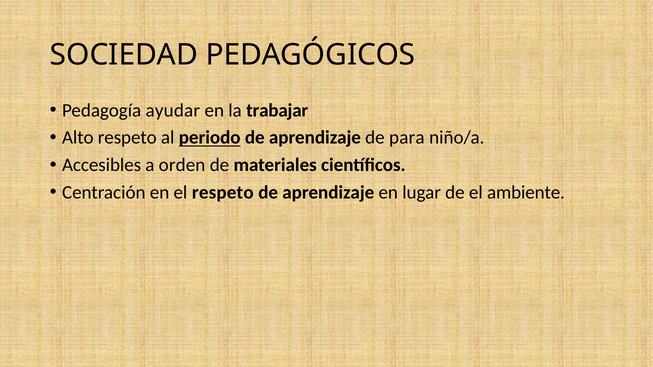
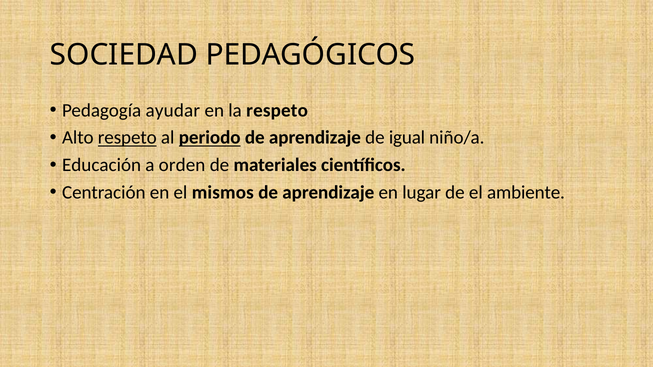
la trabajar: trabajar -> respeto (277, 110)
respeto underline: none -> present (127, 138)
para: para -> igual (407, 138)
Accesibles: Accesibles -> Educación (102, 165)
el respeto: respeto -> mismos (223, 193)
